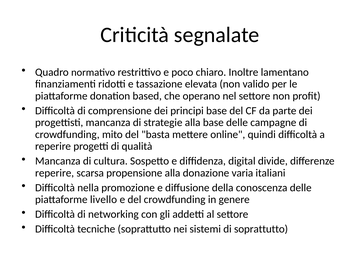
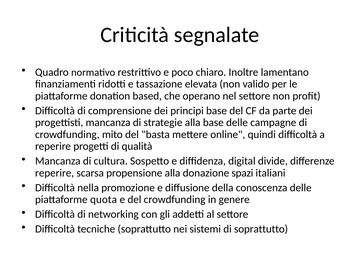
varia: varia -> spazi (242, 173)
livello: livello -> quota (104, 200)
